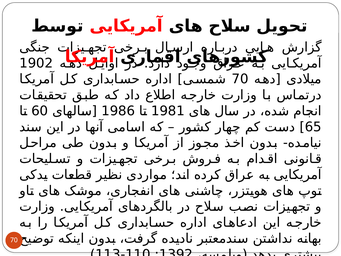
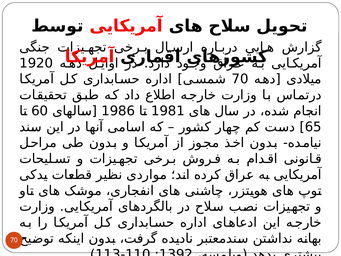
1902: 1902 -> 1920 (36, 63)
